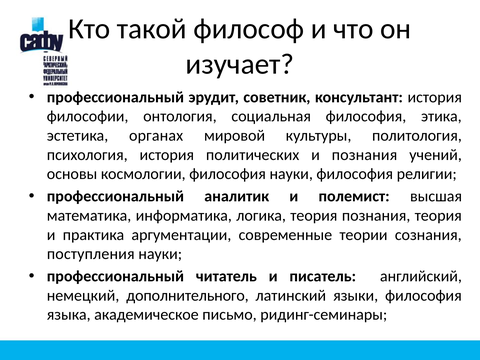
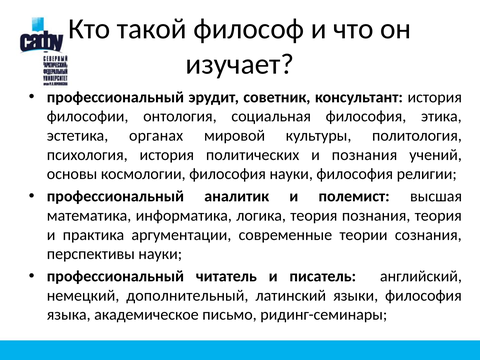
поступления: поступления -> перспективы (91, 254)
дополнительного: дополнительного -> дополнительный (187, 296)
